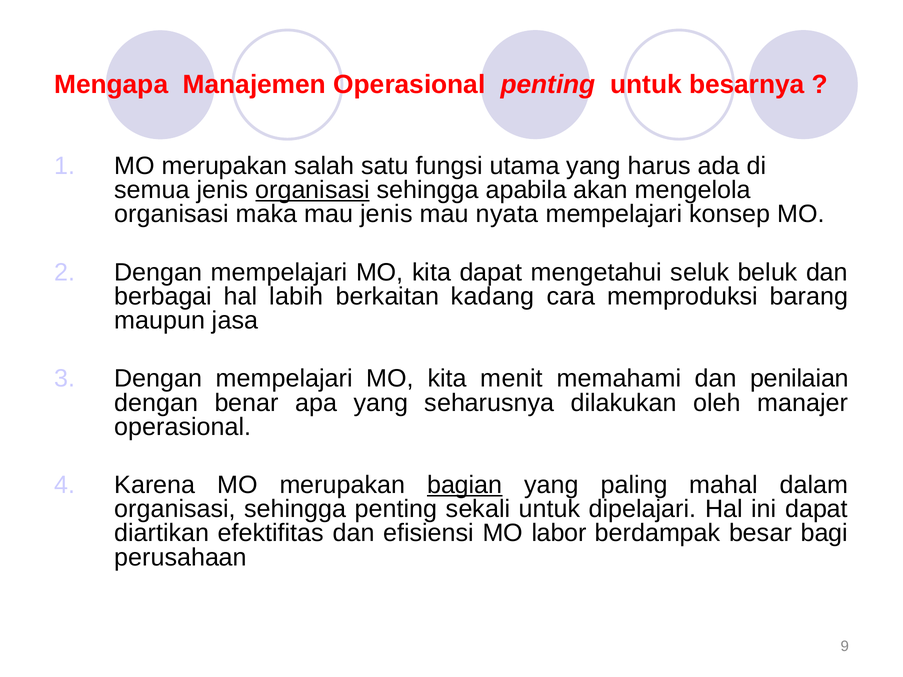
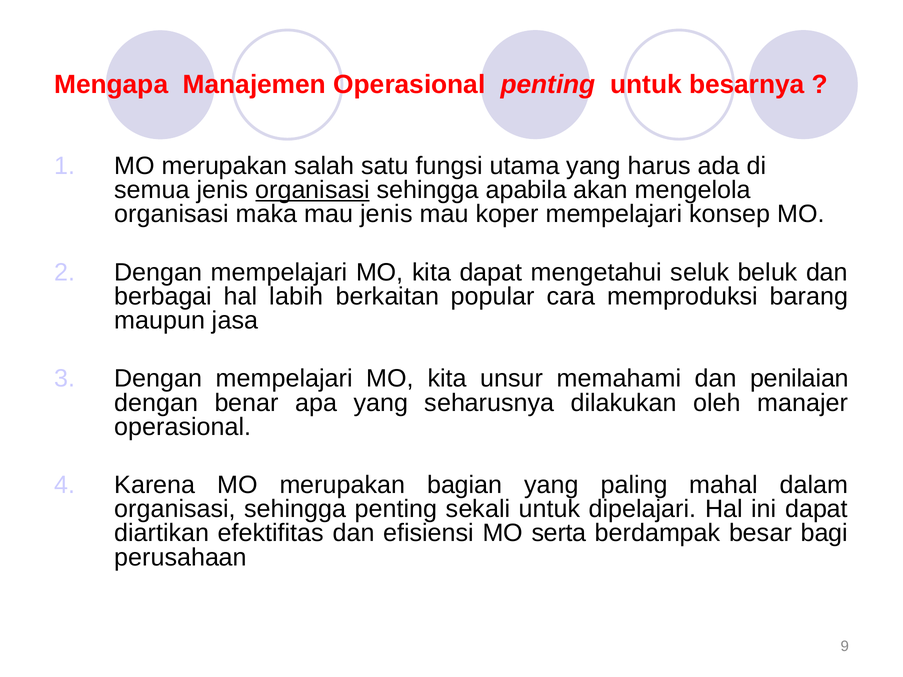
nyata: nyata -> koper (507, 214)
kadang: kadang -> popular (493, 296)
menit: menit -> unsur (512, 379)
bagian underline: present -> none (465, 485)
labor: labor -> serta (559, 533)
